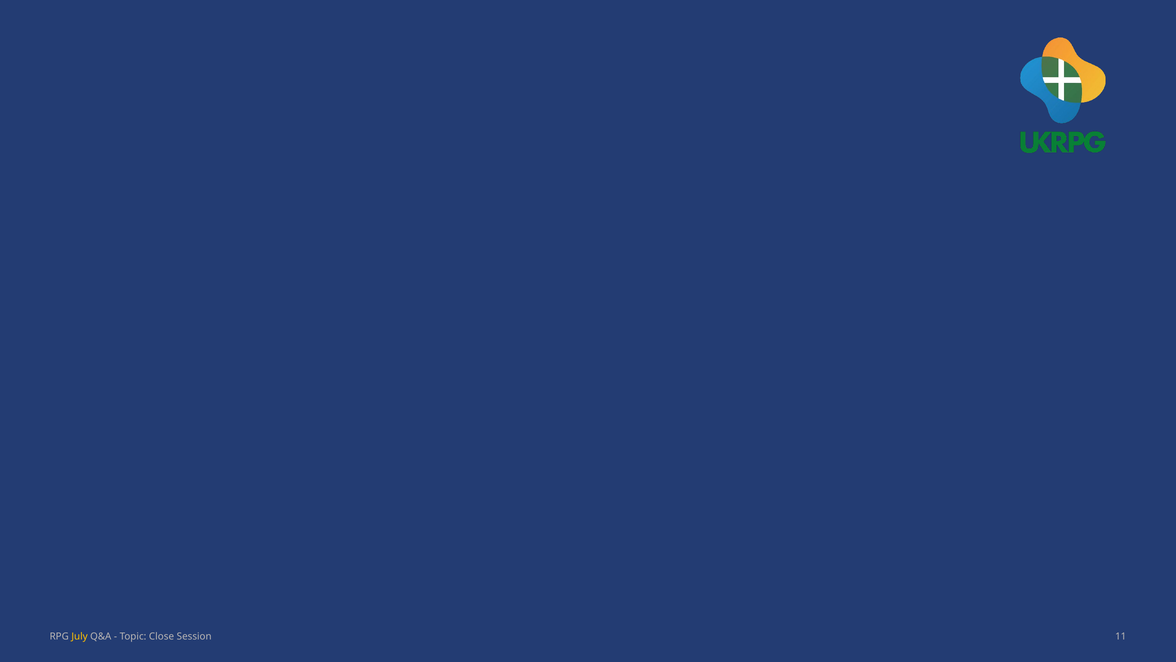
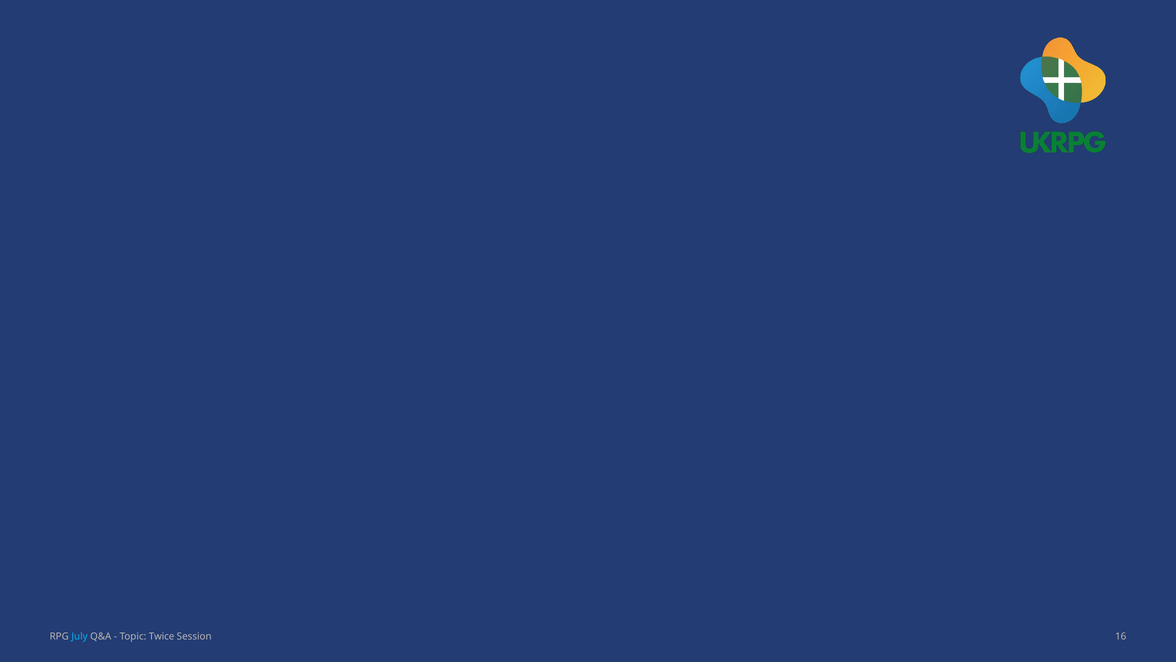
July colour: yellow -> light blue (80, 636)
Close: Close -> Twice (162, 636)
11: 11 -> 16 (1121, 636)
